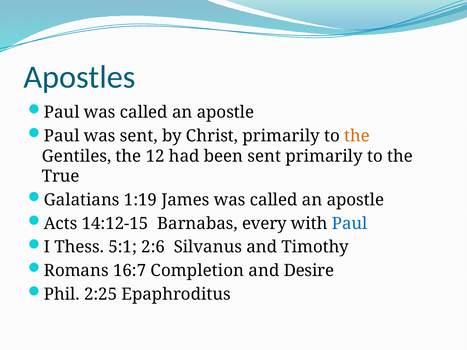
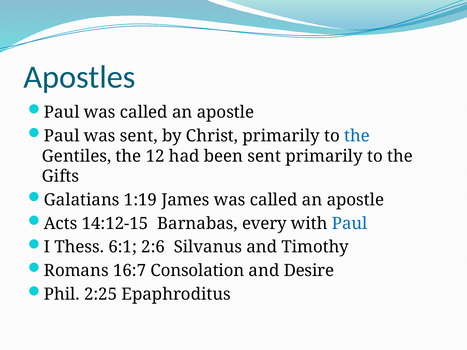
the colour: orange -> blue (357, 136)
True: True -> Gifts (61, 176)
5:1: 5:1 -> 6:1 (123, 247)
Completion: Completion -> Consolation (197, 271)
